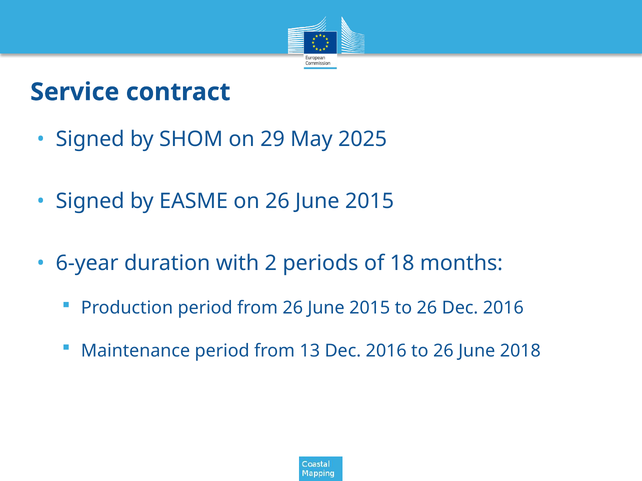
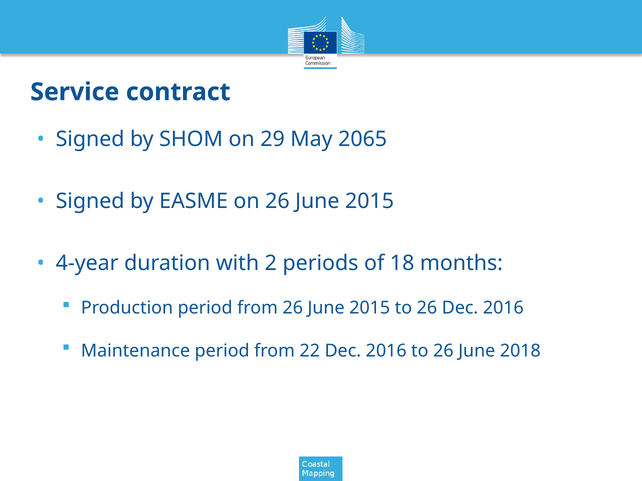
2025: 2025 -> 2065 (363, 139)
6-year: 6-year -> 4-year (87, 264)
13: 13 -> 22 (310, 351)
